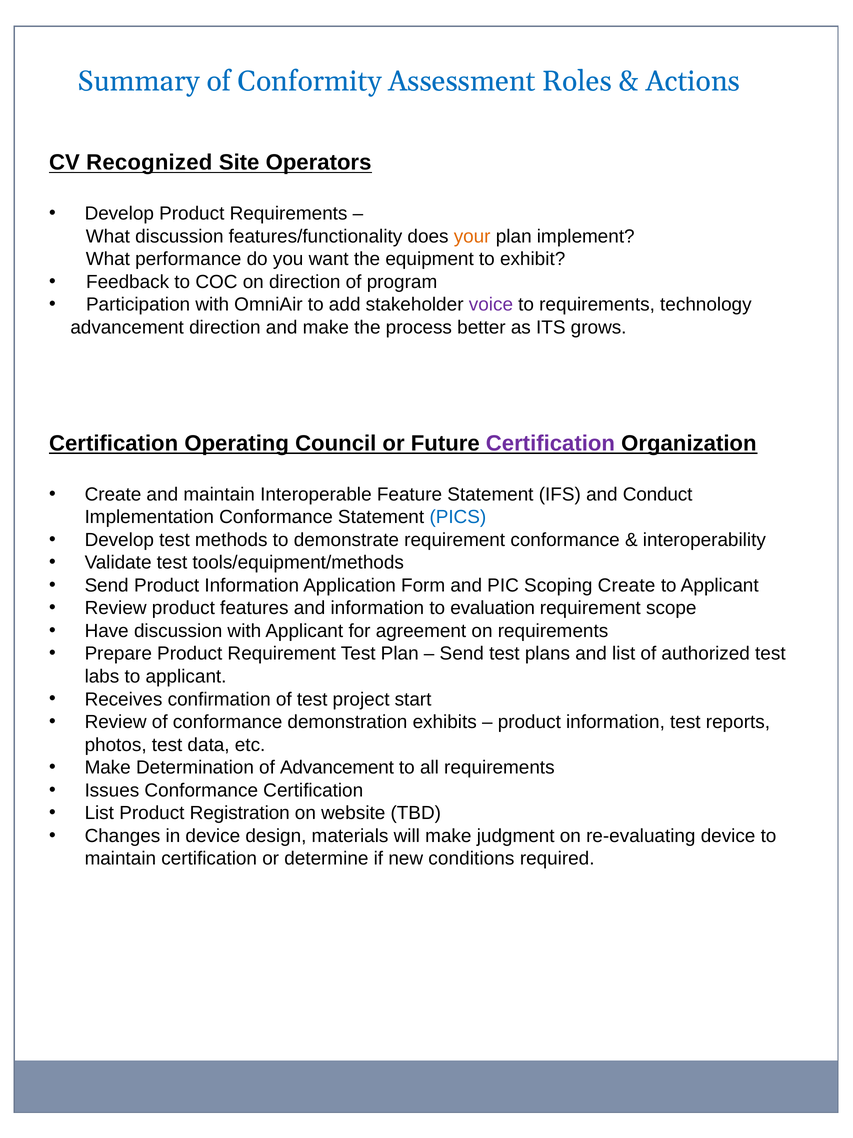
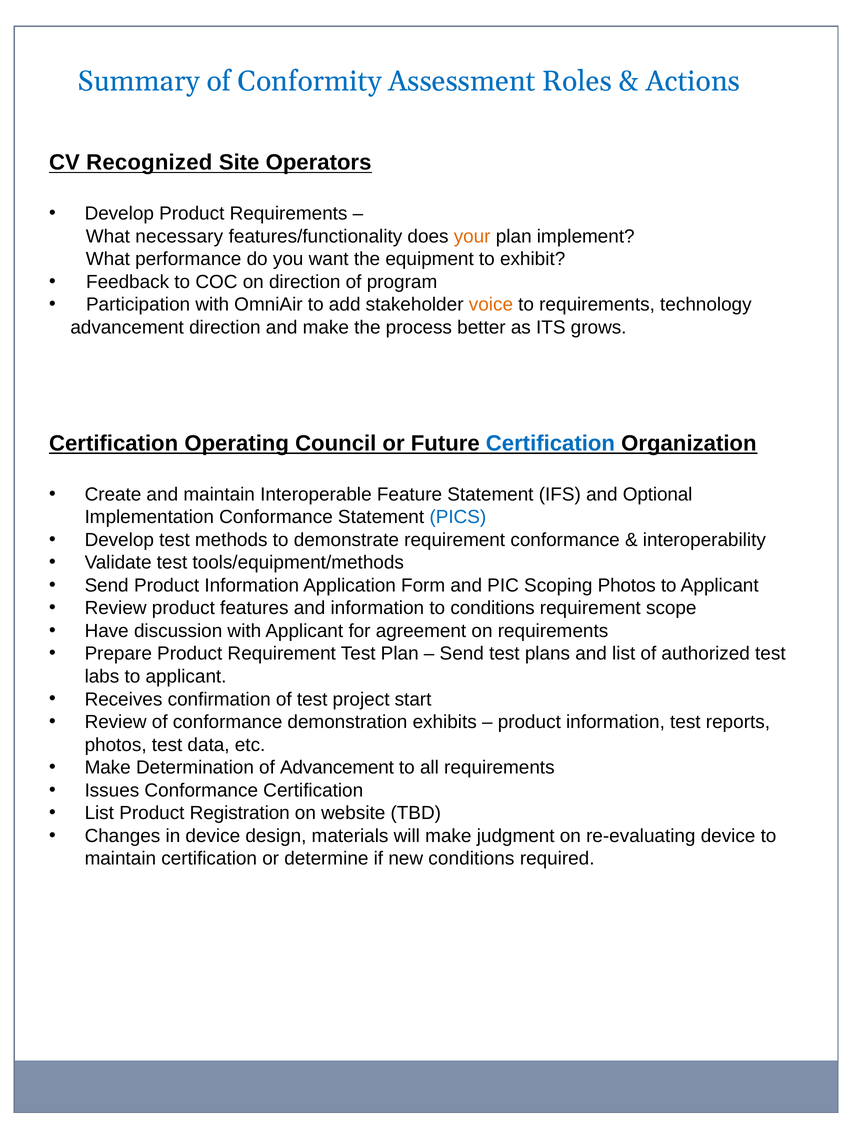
What discussion: discussion -> necessary (179, 236)
voice colour: purple -> orange (491, 305)
Certification colour: purple -> blue (550, 443)
Conduct: Conduct -> Optional (658, 494)
Scoping Create: Create -> Photos (627, 585)
to evaluation: evaluation -> conditions (493, 608)
